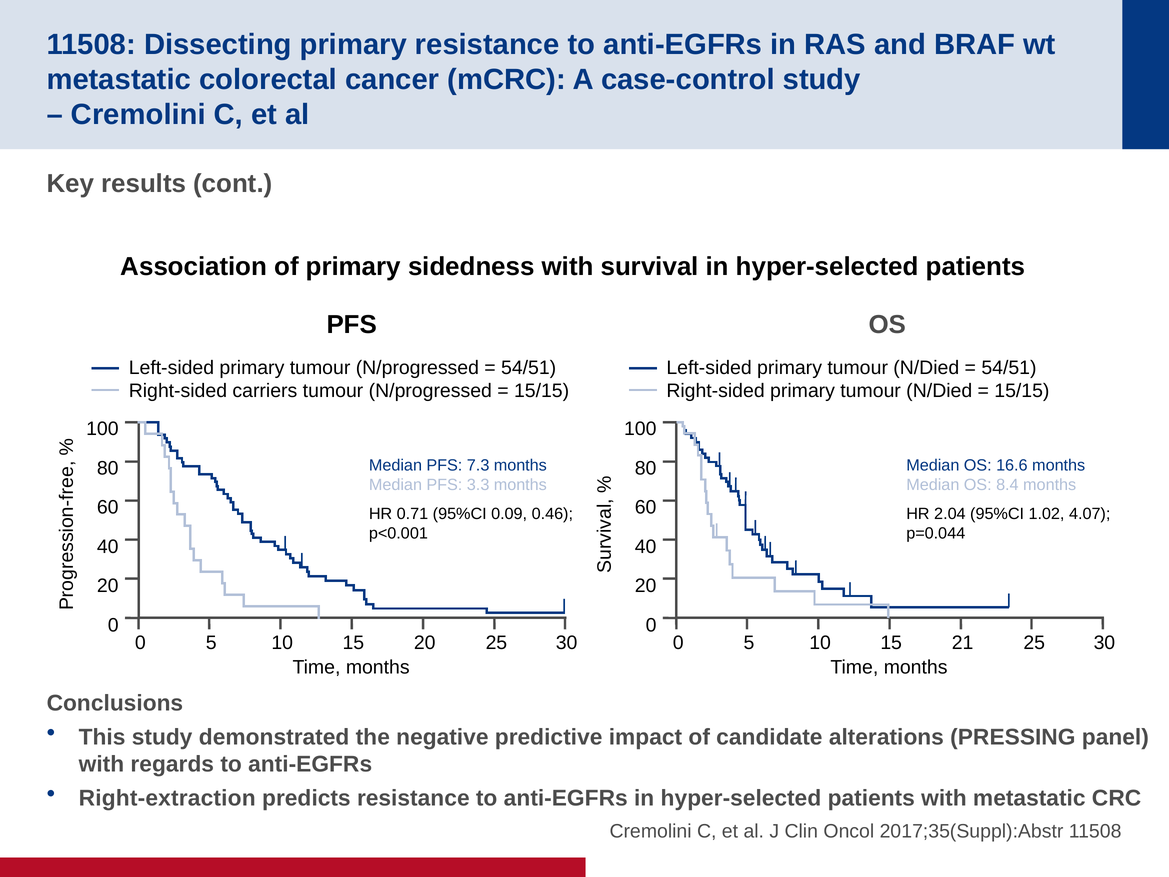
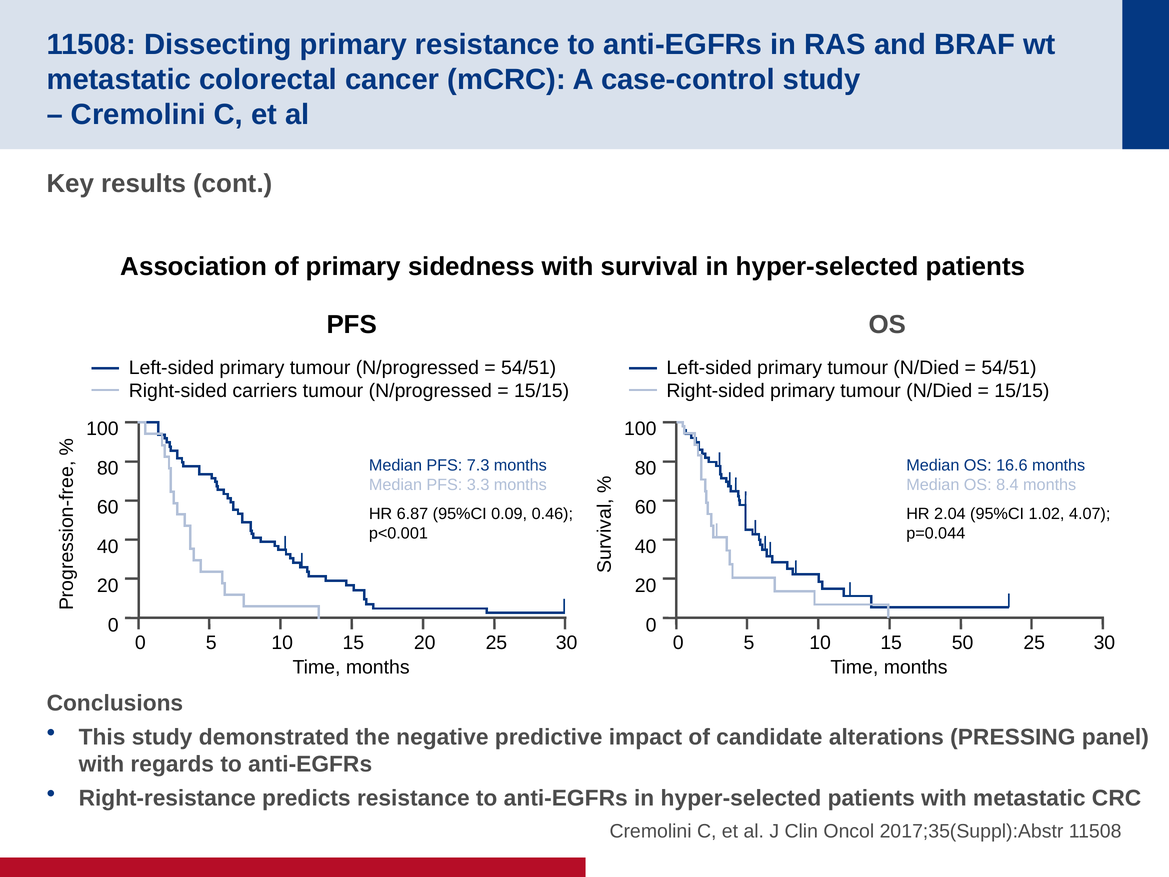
0.71: 0.71 -> 6.87 (412, 514)
21: 21 -> 50 (963, 643)
Right-extraction: Right-extraction -> Right-resistance (167, 798)
